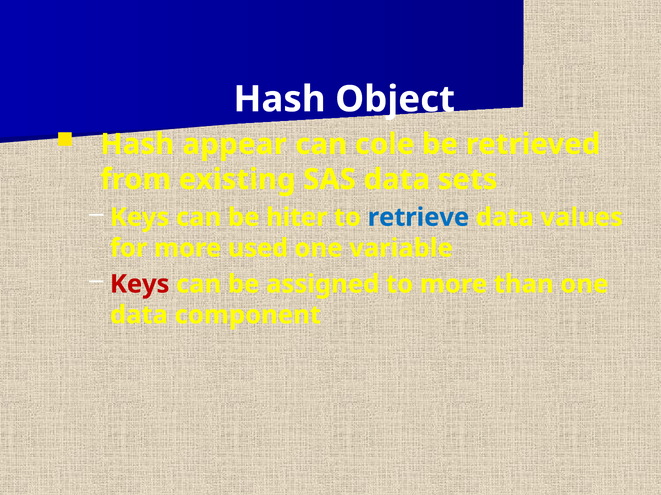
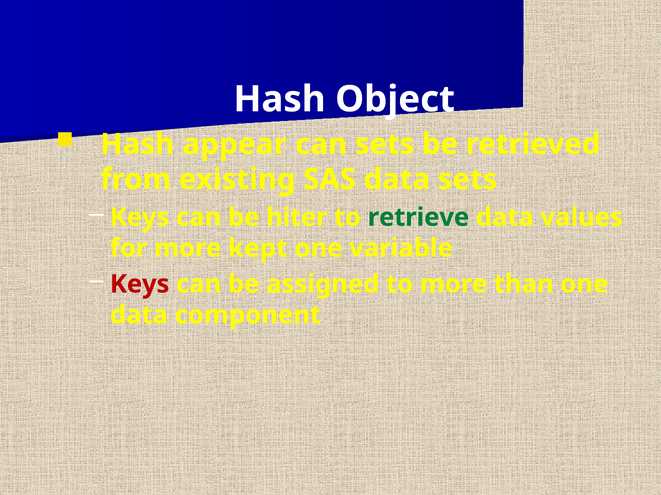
can cole: cole -> sets (385, 144)
retrieve colour: blue -> green (418, 218)
used: used -> kept (258, 248)
